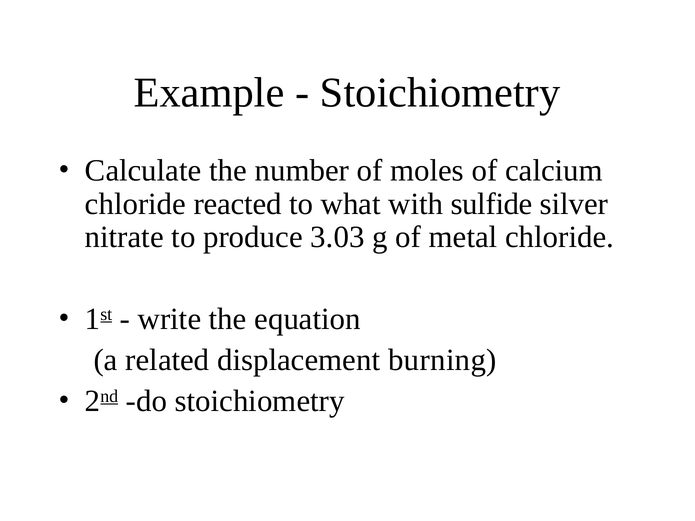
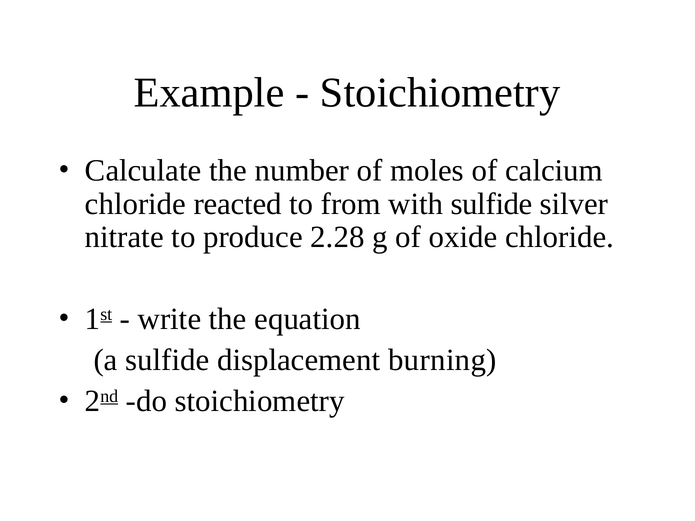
what: what -> from (351, 204)
3.03: 3.03 -> 2.28 (337, 237)
metal: metal -> oxide (463, 237)
a related: related -> sulfide (167, 360)
